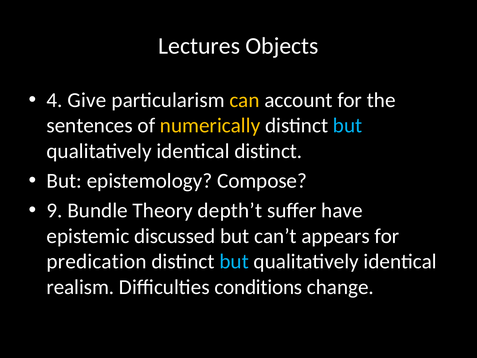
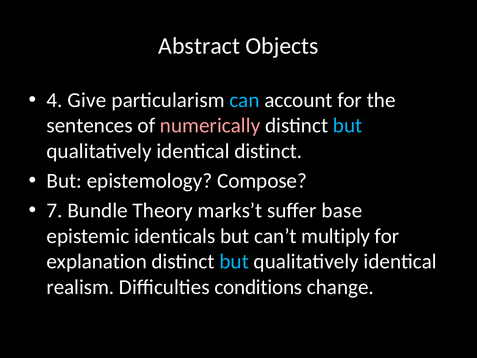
Lectures: Lectures -> Abstract (199, 46)
can colour: yellow -> light blue (244, 100)
numerically colour: yellow -> pink (210, 126)
9: 9 -> 7 (55, 210)
depth’t: depth’t -> marks’t (230, 210)
have: have -> base (342, 210)
discussed: discussed -> identicals (175, 236)
appears: appears -> multiply (336, 236)
predication: predication -> explanation (97, 261)
